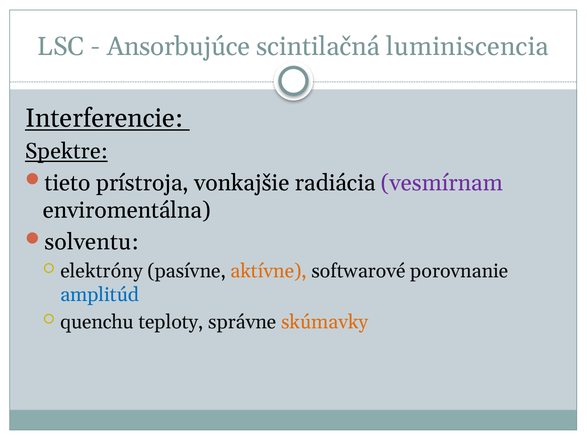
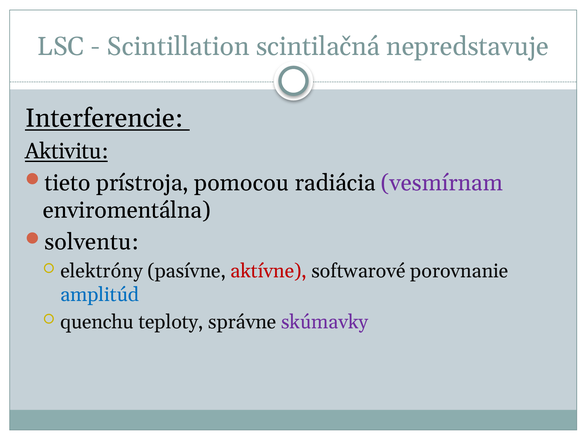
Ansorbujúce: Ansorbujúce -> Scintillation (178, 47)
luminiscencia: luminiscencia -> nepredstavuje (468, 47)
Spektre: Spektre -> Aktivitu (67, 151)
vonkajšie: vonkajšie -> pomocou (242, 183)
aktívne colour: orange -> red (269, 271)
skúmavky colour: orange -> purple (325, 322)
